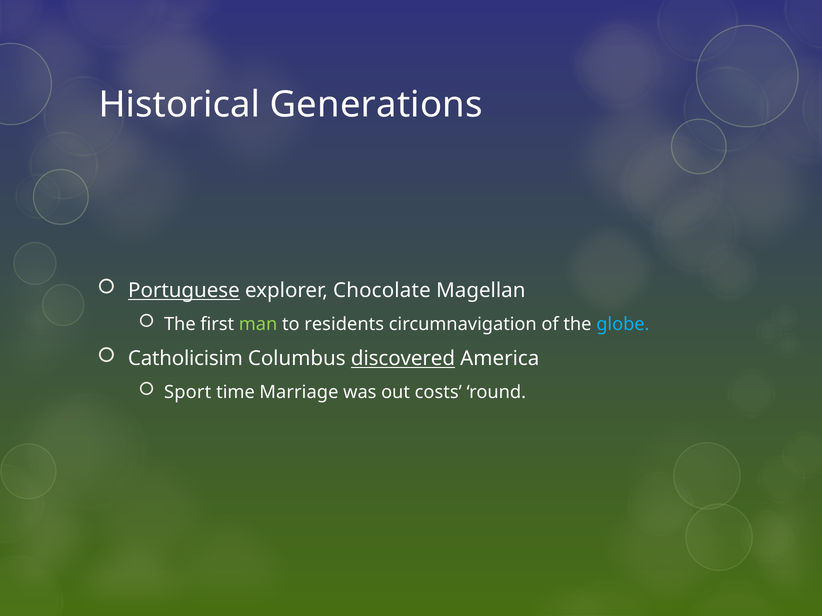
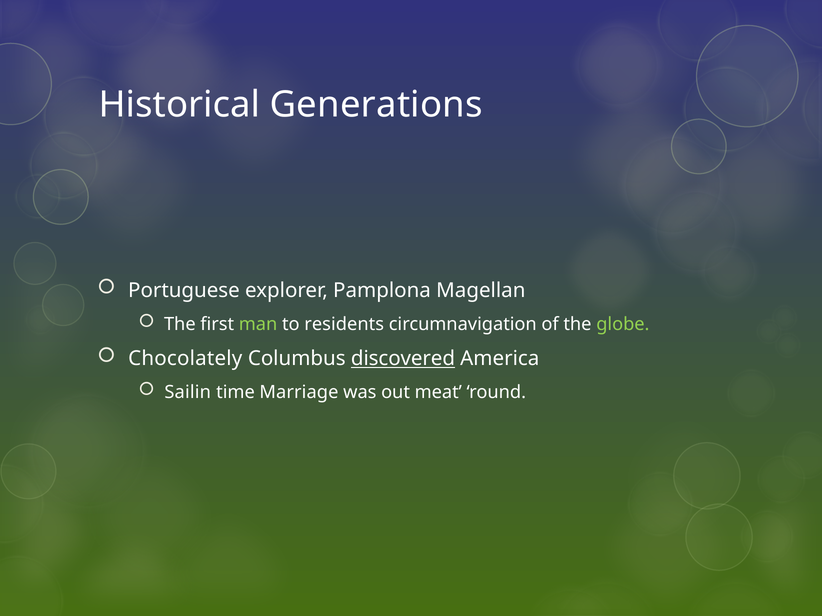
Portuguese underline: present -> none (184, 291)
Chocolate: Chocolate -> Pamplona (382, 291)
globe colour: light blue -> light green (623, 324)
Catholicisim: Catholicisim -> Chocolately (185, 359)
Sport: Sport -> Sailin (188, 393)
costs: costs -> meat (438, 393)
